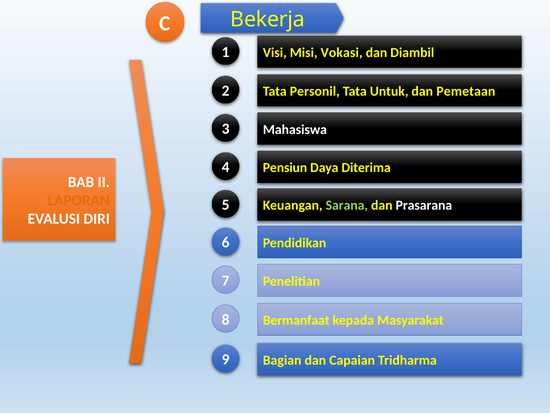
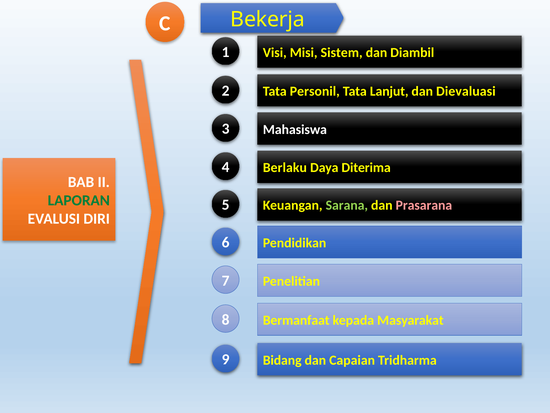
Vokasi: Vokasi -> Sistem (342, 53)
Untuk: Untuk -> Lanjut (389, 91)
Pemetaan: Pemetaan -> Dievaluasi (466, 91)
Pensiun: Pensiun -> Berlaku (285, 168)
LAPORAN colour: orange -> green (79, 200)
Prasarana colour: white -> pink (424, 205)
Bagian: Bagian -> Bidang (282, 360)
